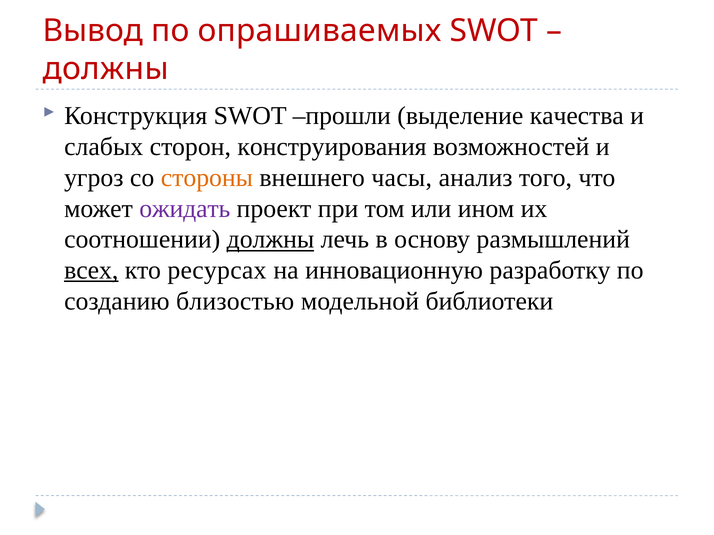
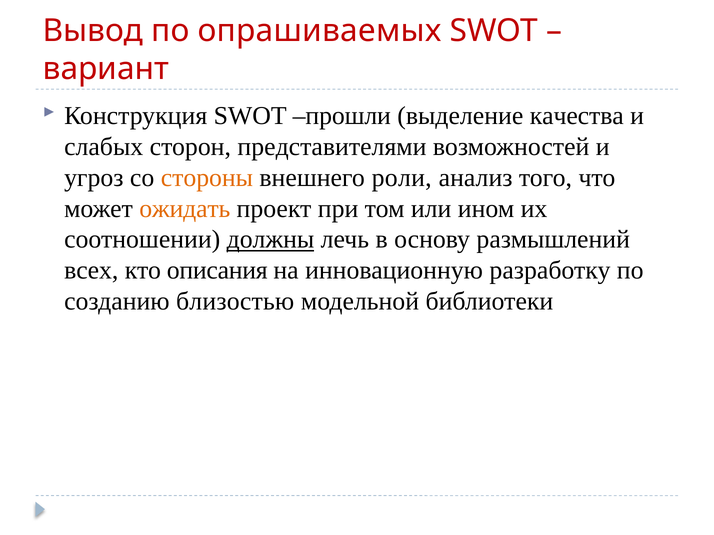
должны: должны -> вариант (106, 69)
конструирования: конструирования -> представителями (332, 147)
часы: часы -> роли (402, 178)
ожидать colour: purple -> orange (185, 209)
всех underline: present -> none (91, 271)
ресурсах: ресурсах -> описания (217, 271)
